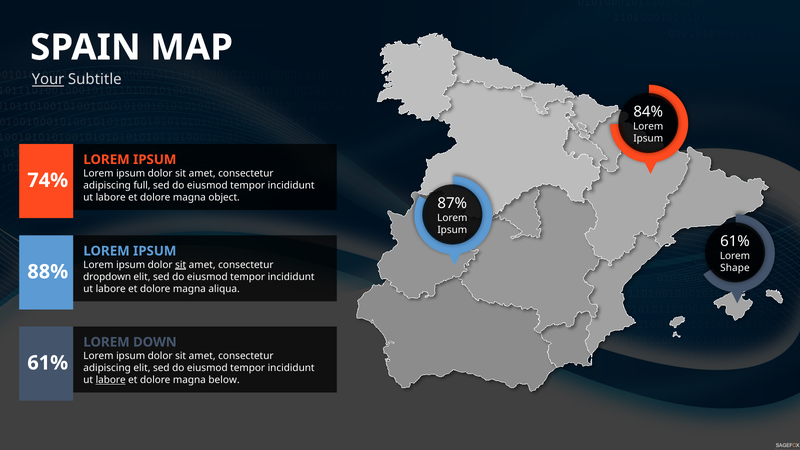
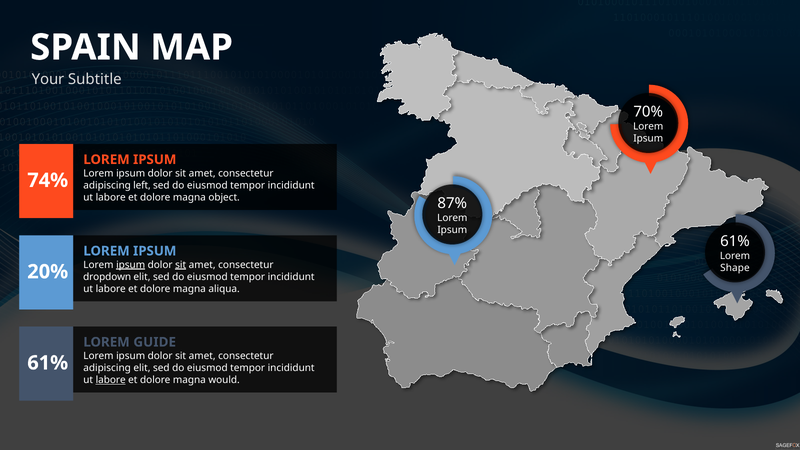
Your underline: present -> none (48, 79)
84%: 84% -> 70% (648, 112)
full: full -> left (142, 185)
ipsum underline: none -> present (131, 265)
88%: 88% -> 20% (48, 272)
DOWN: DOWN -> GUIDE (155, 342)
below: below -> would (224, 380)
